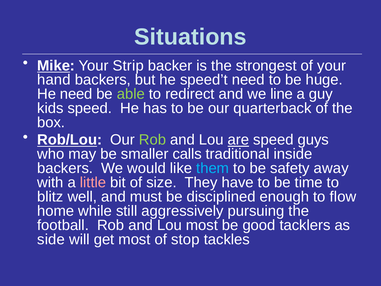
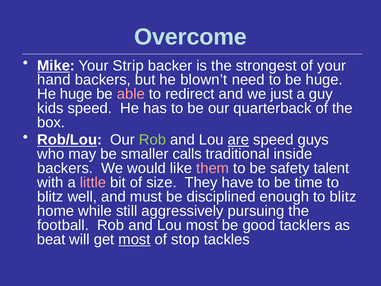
Situations: Situations -> Overcome (190, 37)
speed’t: speed’t -> blown’t (204, 80)
He need: need -> huge (76, 94)
able colour: light green -> pink (131, 94)
line: line -> just (282, 94)
them colour: light blue -> pink (213, 168)
away: away -> talent (331, 168)
enough to flow: flow -> blitz (343, 197)
side: side -> beat (51, 239)
most underline: none -> present (134, 239)
